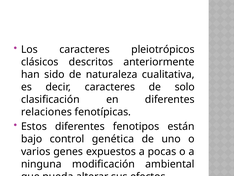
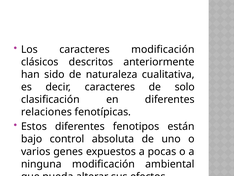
caracteres pleiotrópicos: pleiotrópicos -> modificación (163, 49)
genética: genética -> absoluta (113, 139)
